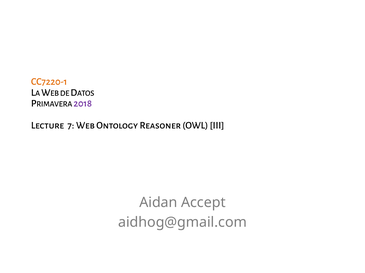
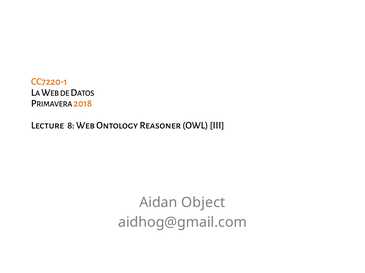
2018 colour: purple -> orange (83, 104)
7: 7 -> 8 (71, 126)
Accept: Accept -> Object (203, 203)
